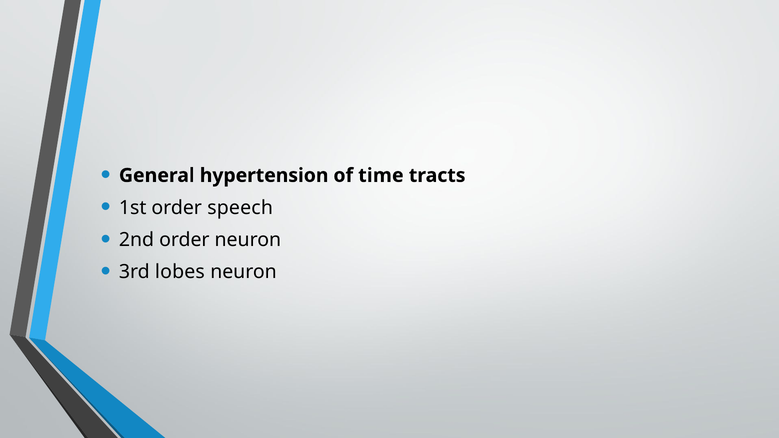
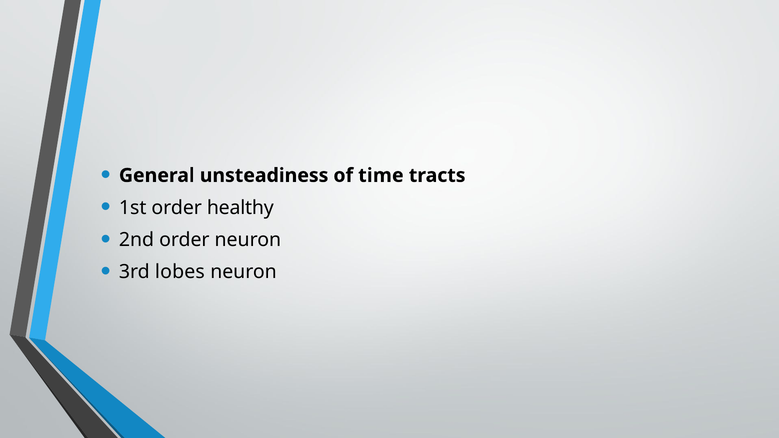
hypertension: hypertension -> unsteadiness (264, 176)
speech: speech -> healthy (240, 208)
